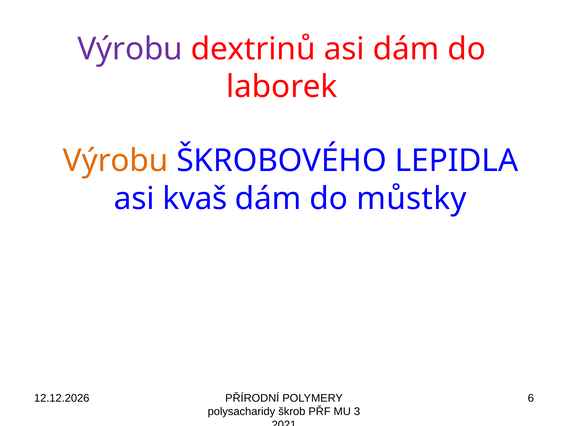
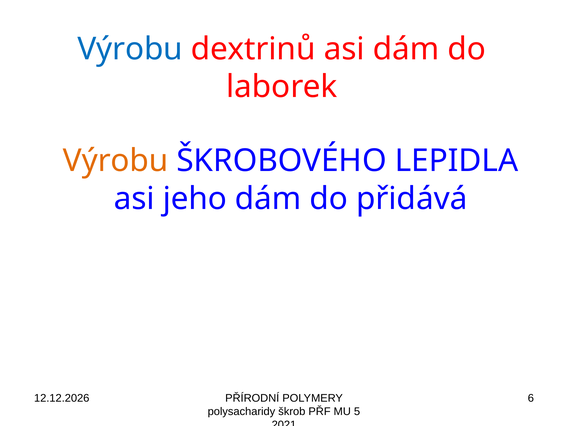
Výrobu colour: purple -> blue (130, 49)
kvaš: kvaš -> jeho (195, 199)
můstky: můstky -> přidává (412, 199)
3: 3 -> 5 (357, 411)
